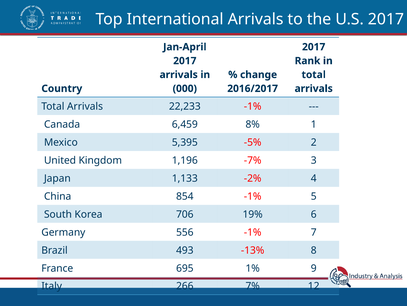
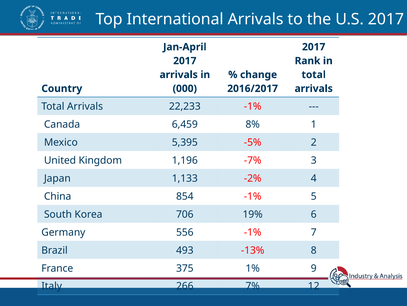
695: 695 -> 375 (185, 268)
